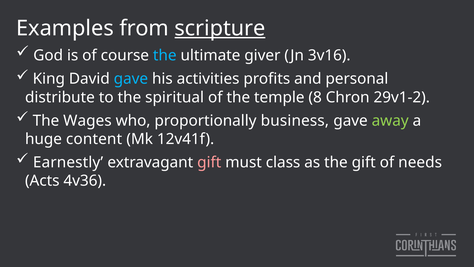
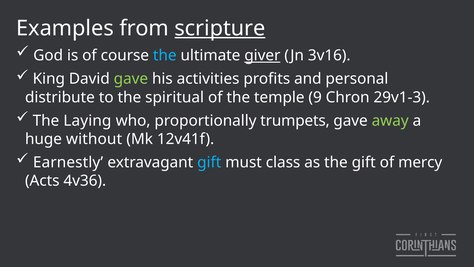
giver underline: none -> present (262, 55)
gave colour: light blue -> light green (131, 79)
8: 8 -> 9 (315, 97)
29v1-2: 29v1-2 -> 29v1-3 (402, 97)
Wages: Wages -> Laying (87, 120)
business: business -> trumpets (295, 120)
content: content -> without (94, 139)
gift colour: pink -> light blue (209, 162)
needs: needs -> mercy (420, 162)
